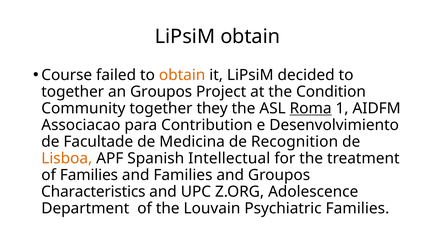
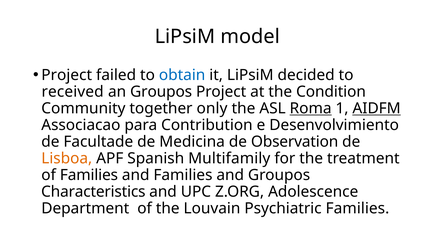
LiPsiM obtain: obtain -> model (250, 37)
Course: Course -> Project (67, 75)
obtain colour: orange -> blue (182, 75)
together: together -> received (73, 92)
they: they -> only (212, 108)
AIDFM underline: none -> present (377, 108)
Recognition: Recognition -> Observation (295, 142)
Intellectual: Intellectual -> Multifamily (229, 158)
